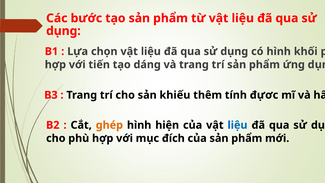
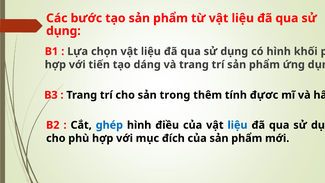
khiếu: khiếu -> trong (175, 95)
ghép colour: orange -> blue (109, 125)
hiện: hiện -> điều (167, 125)
